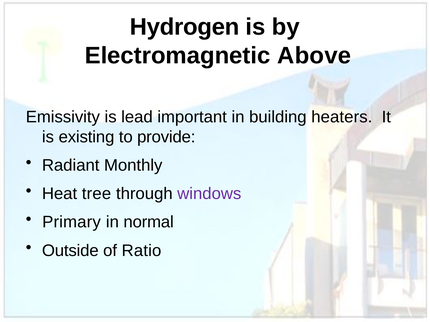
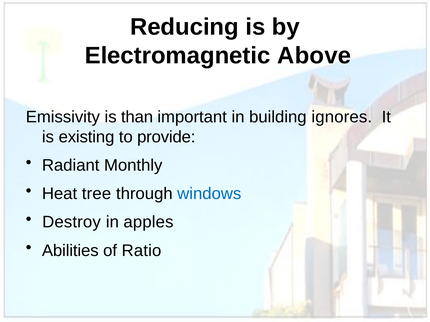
Hydrogen: Hydrogen -> Reducing (184, 27)
lead: lead -> than (137, 117)
heaters: heaters -> ignores (342, 117)
windows colour: purple -> blue (209, 194)
Primary: Primary -> Destroy (71, 222)
normal: normal -> apples (148, 222)
Outside: Outside -> Abilities (70, 251)
